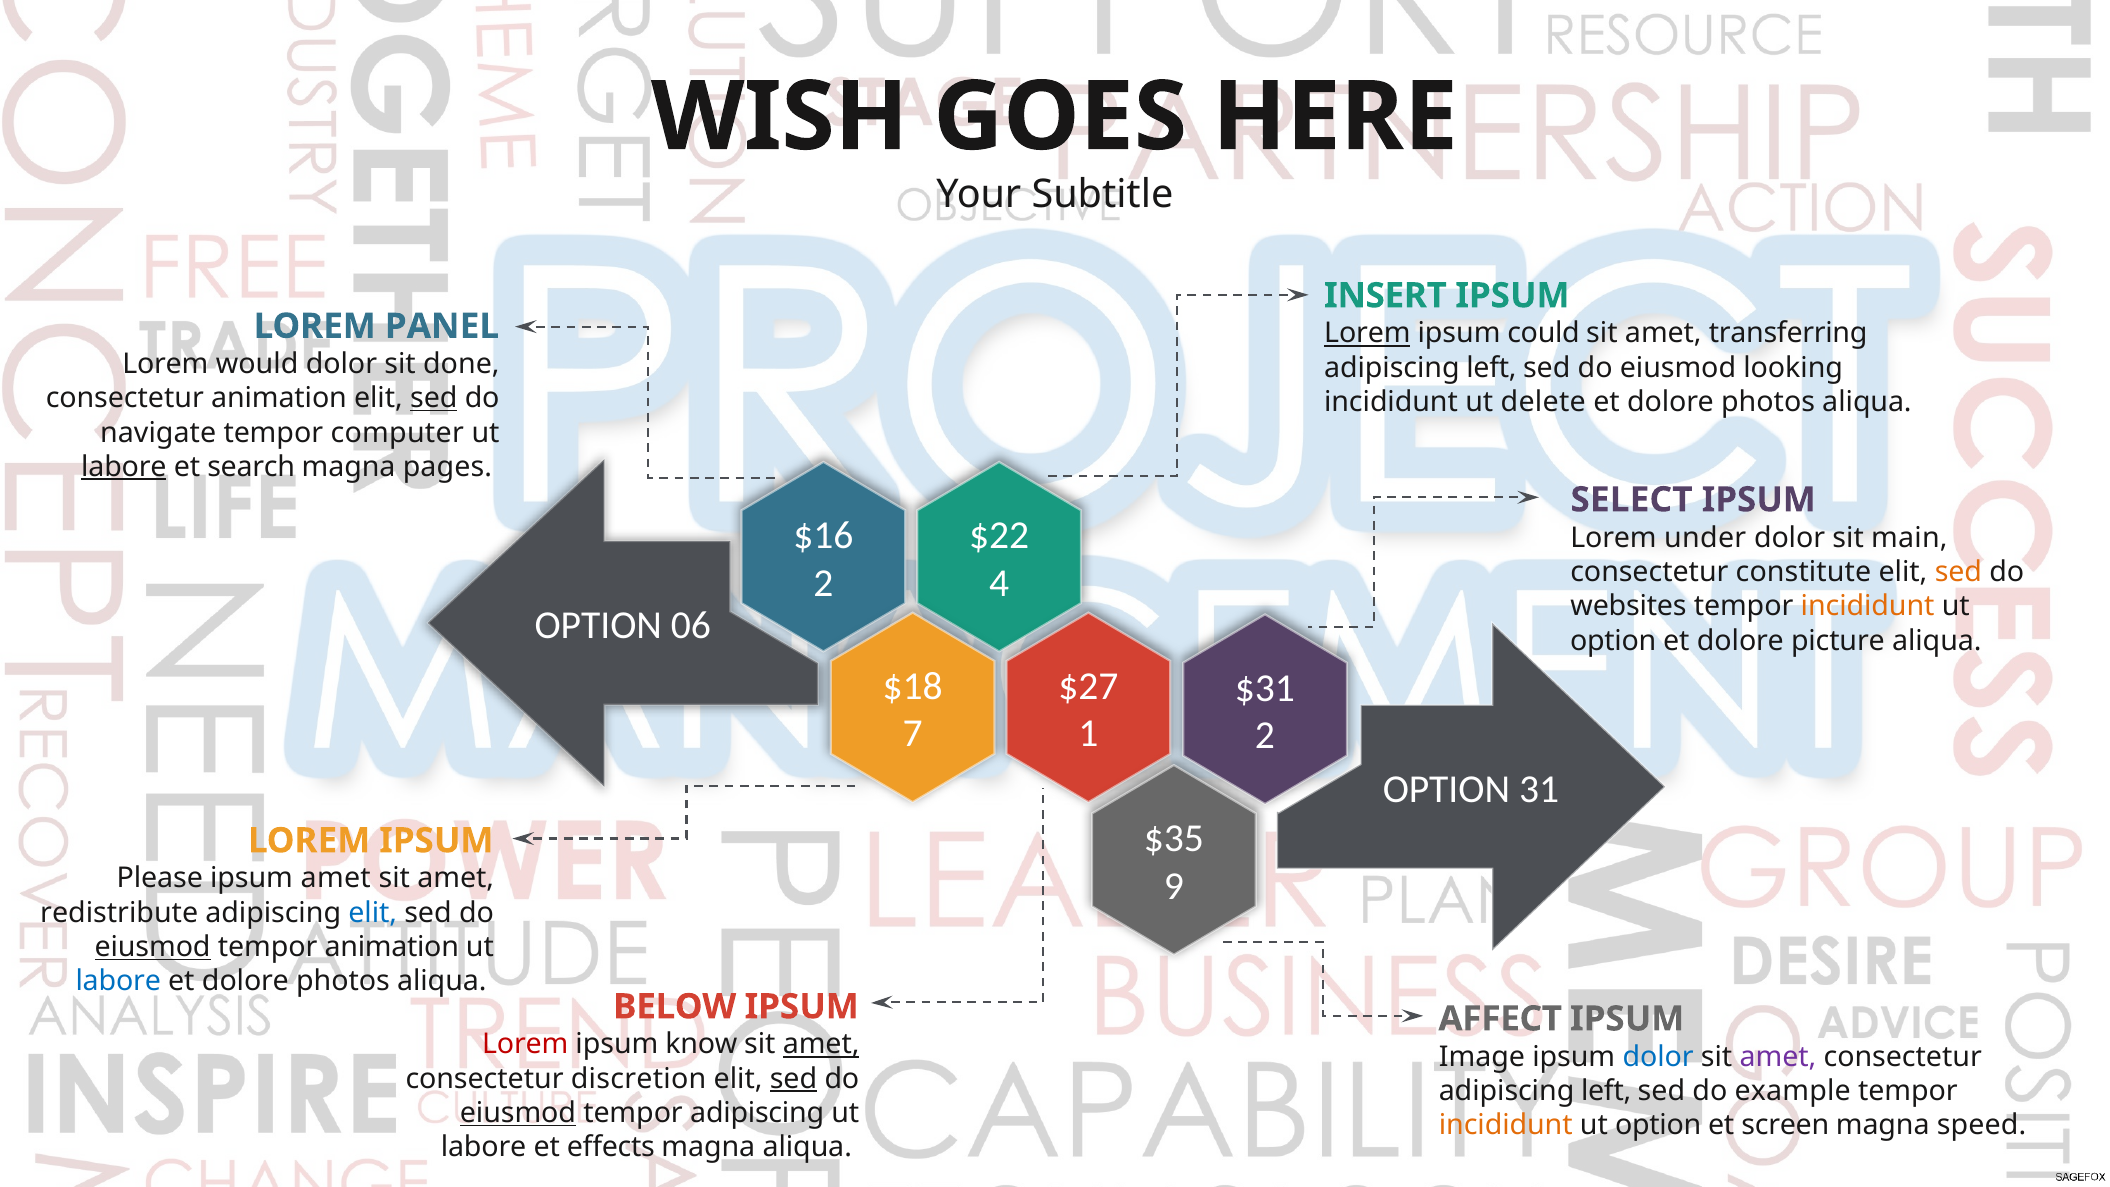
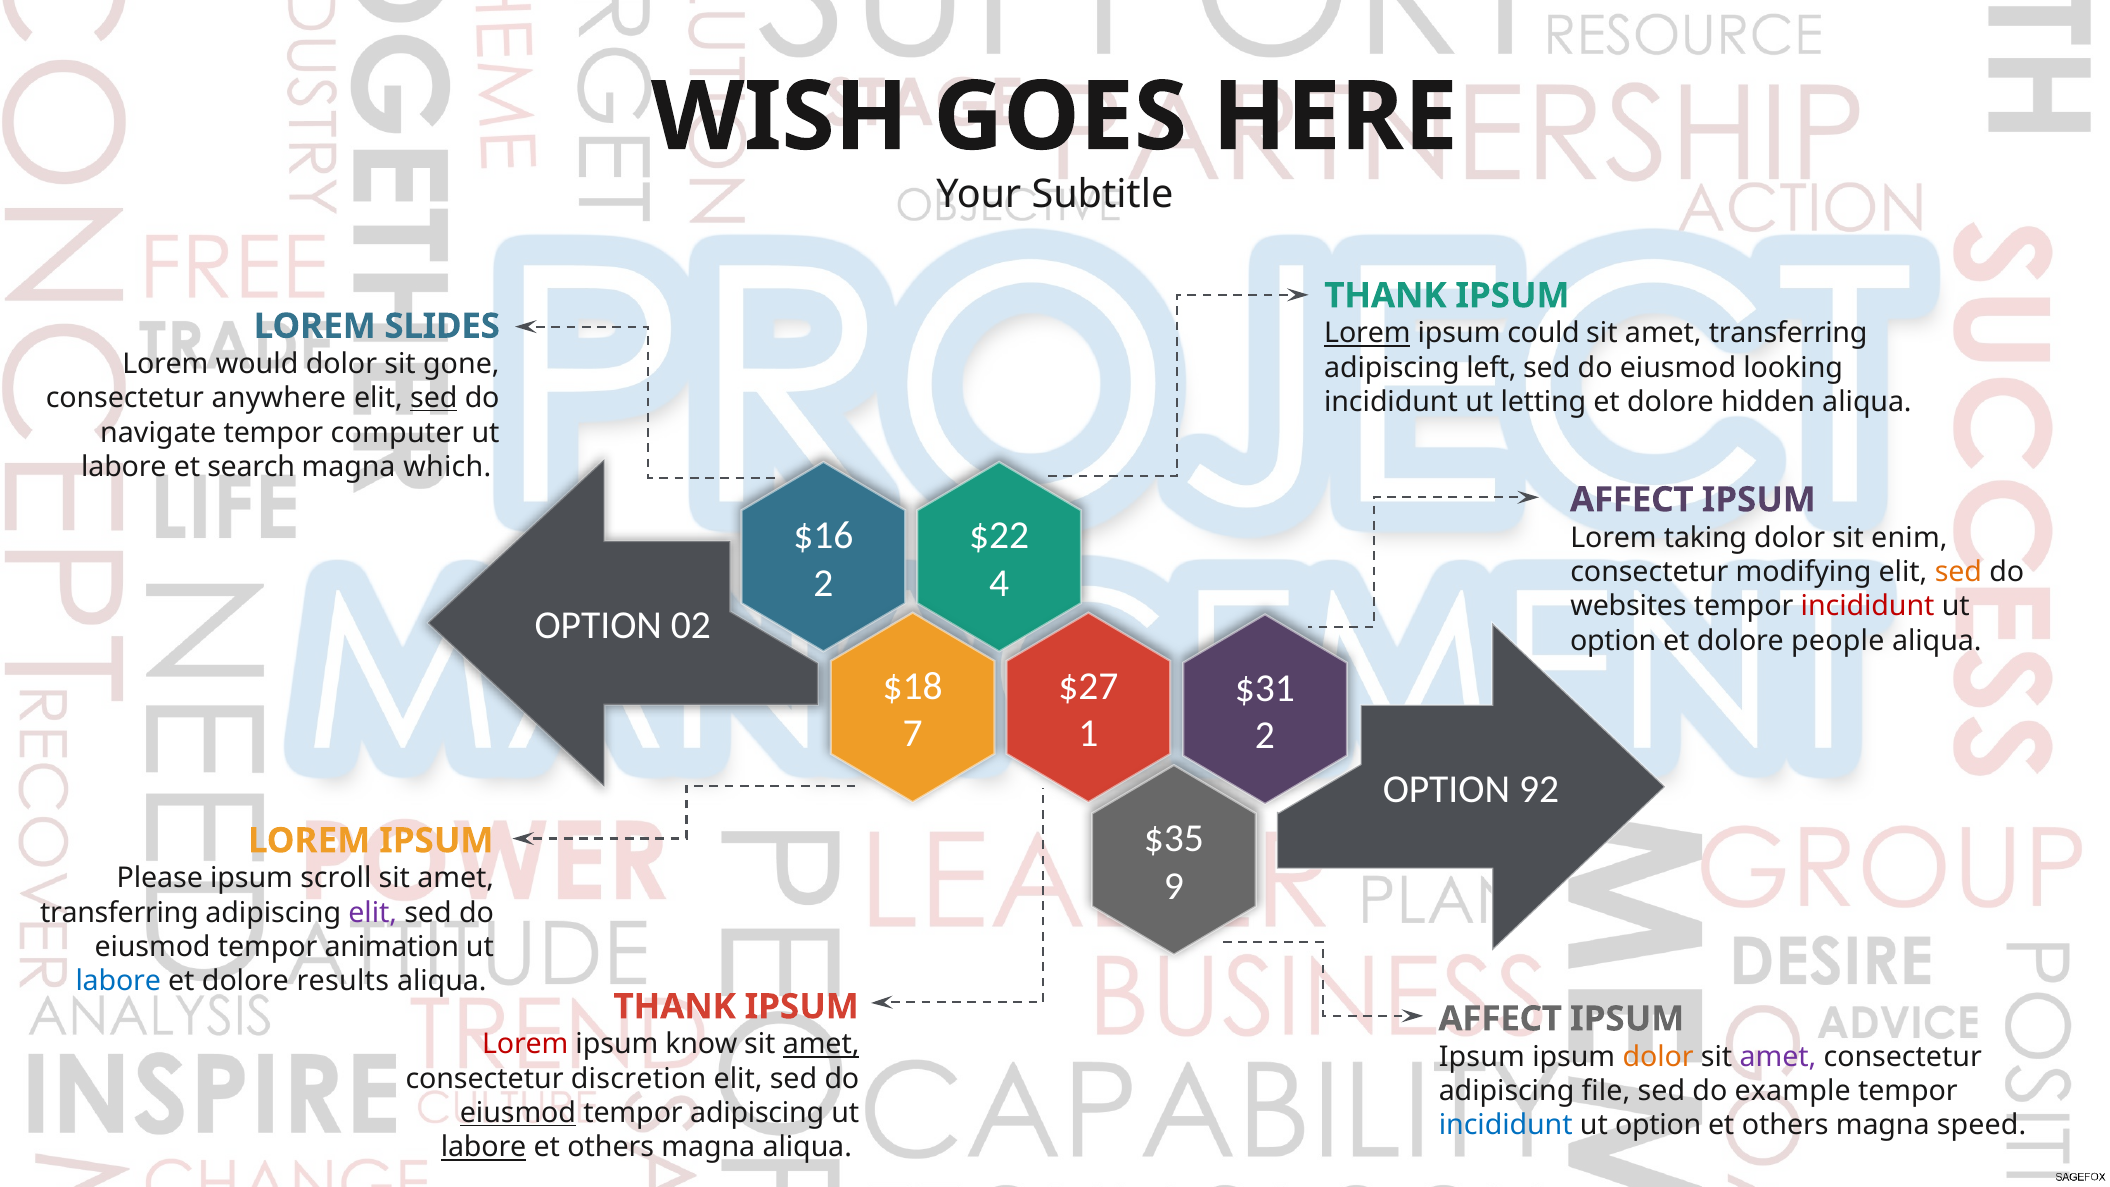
INSERT: INSERT -> THANK (1385, 296)
PANEL: PANEL -> SLIDES (442, 326)
done: done -> gone (461, 364)
consectetur animation: animation -> anywhere (279, 398)
delete: delete -> letting (1543, 402)
photos: photos -> hidden (1768, 402)
labore underline: present -> none (124, 467)
pages: pages -> which (447, 467)
SELECT: SELECT -> AFFECT (1632, 500)
under: under -> taking (1705, 538)
main: main -> enim (1909, 538)
constitute: constitute -> modifying (1804, 572)
incididunt colour: orange -> red (1868, 606)
06: 06 -> 02 (691, 626)
picture: picture -> people (1838, 641)
31: 31 -> 92 (1539, 789)
ipsum amet: amet -> scroll (336, 878)
redistribute: redistribute -> transferring (119, 913)
elit colour: blue -> purple (373, 913)
eiusmod underline: present -> none (153, 947)
photos: photos -> results (343, 981)
BELOW: BELOW -> THANK (675, 1007)
Image: Image -> Ipsum (1482, 1057)
dolor colour: blue -> orange (1658, 1057)
sed underline: present -> none (794, 1079)
left: left -> file (1606, 1091)
incididunt colour: orange -> blue (1506, 1125)
screen: screen -> others (1785, 1125)
labore underline: none -> present (484, 1147)
effects: effects -> others (611, 1147)
